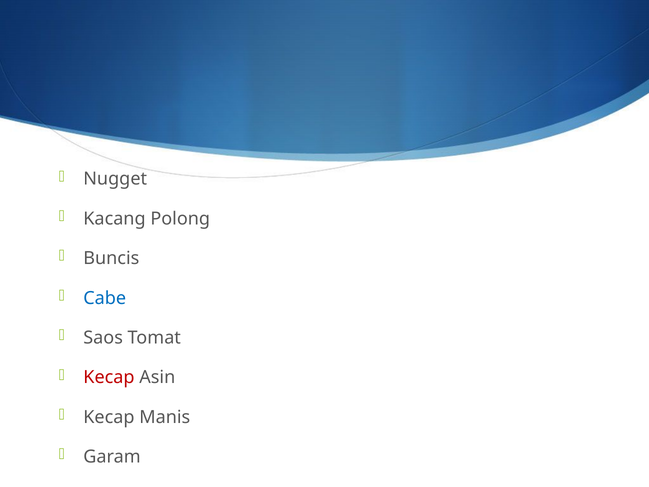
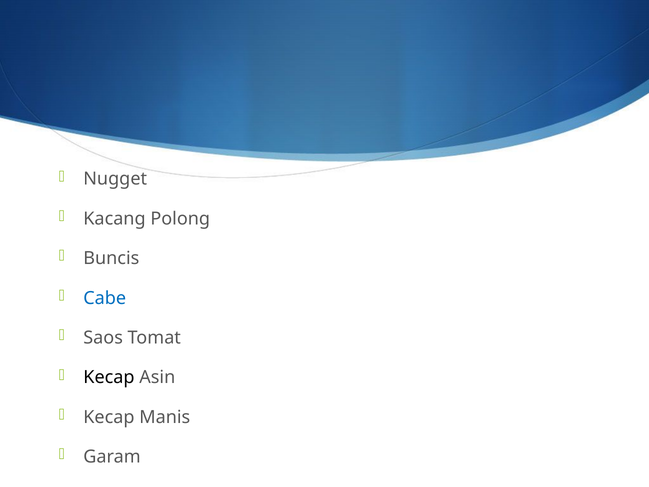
Kecap colour: red -> black (109, 377)
